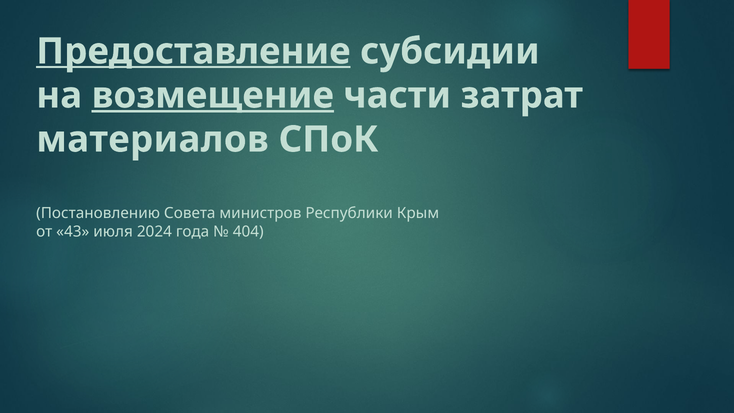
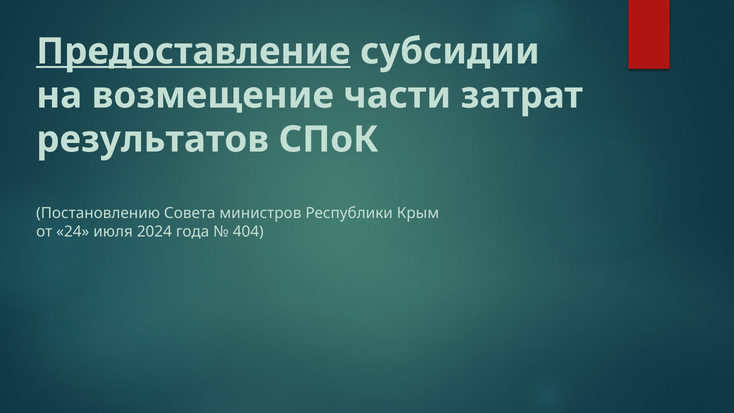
возмещение underline: present -> none (213, 95)
материалов: материалов -> результатов (153, 139)
43: 43 -> 24 (73, 232)
